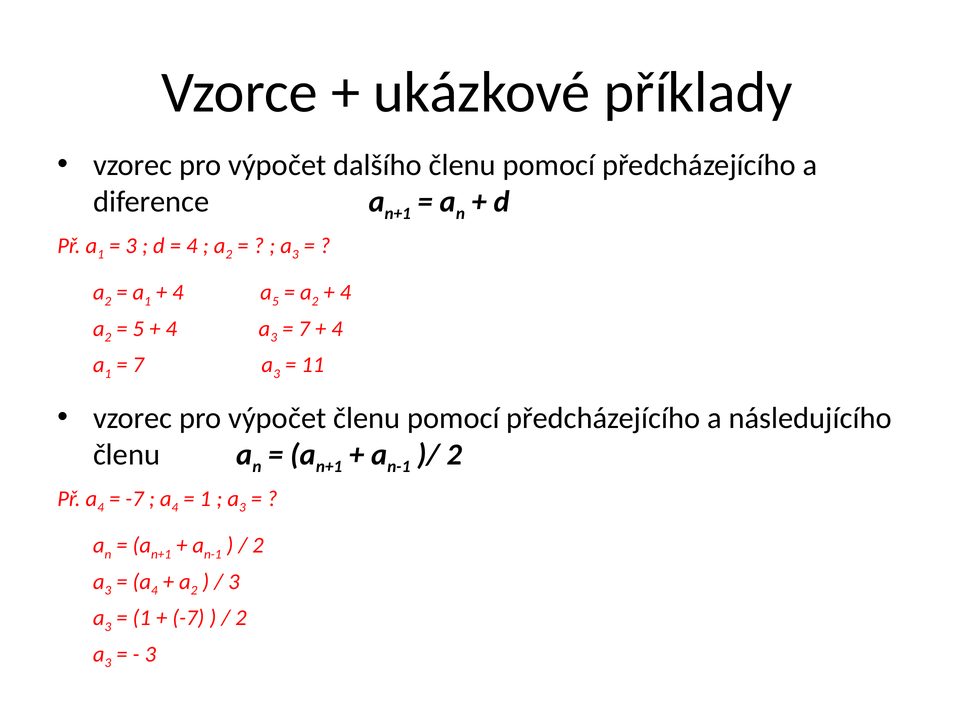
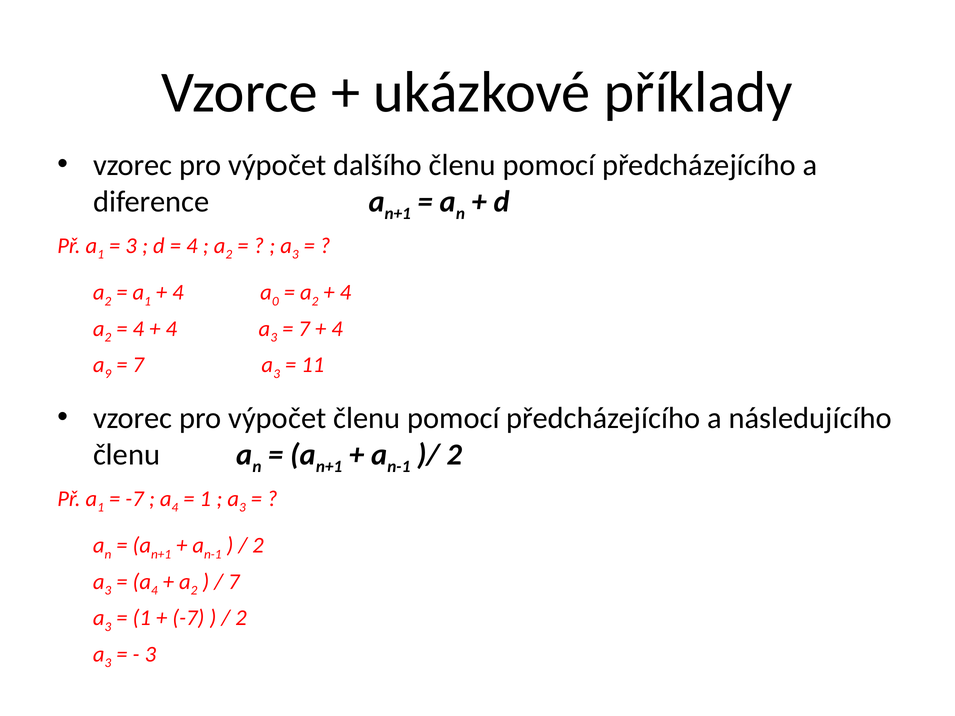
a 5: 5 -> 0 (275, 301)
5: 5 -> 4 (138, 329)
1: 1 -> 9 (108, 374)
4: 4 -> 1 (101, 508)
3: 3 -> 7 (234, 582)
